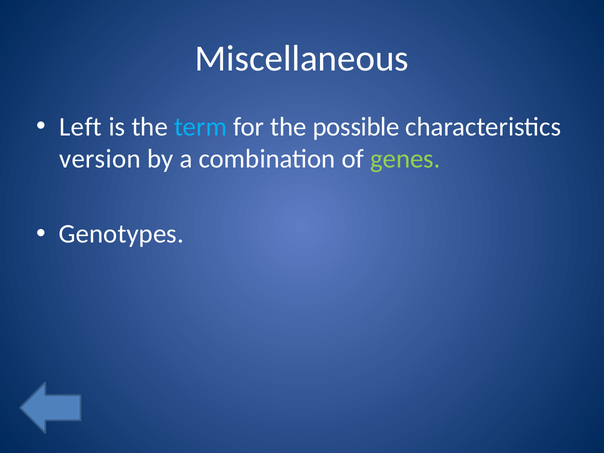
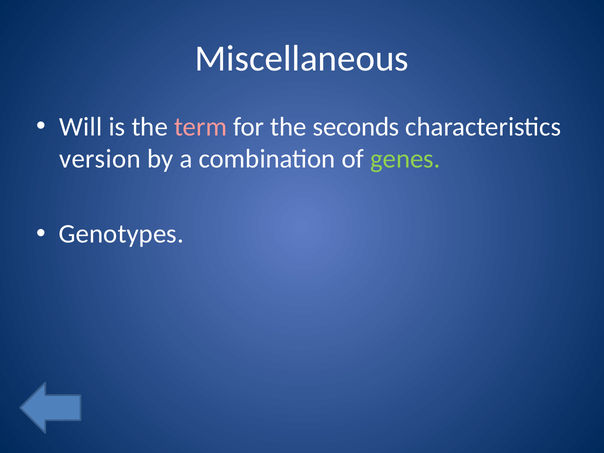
Left: Left -> Will (81, 127)
term colour: light blue -> pink (201, 127)
possible: possible -> seconds (356, 127)
